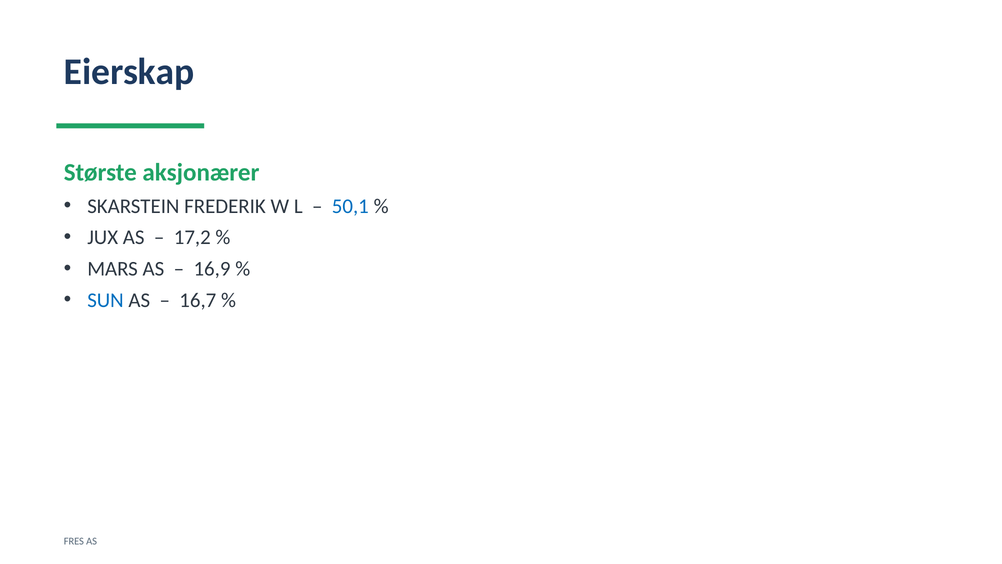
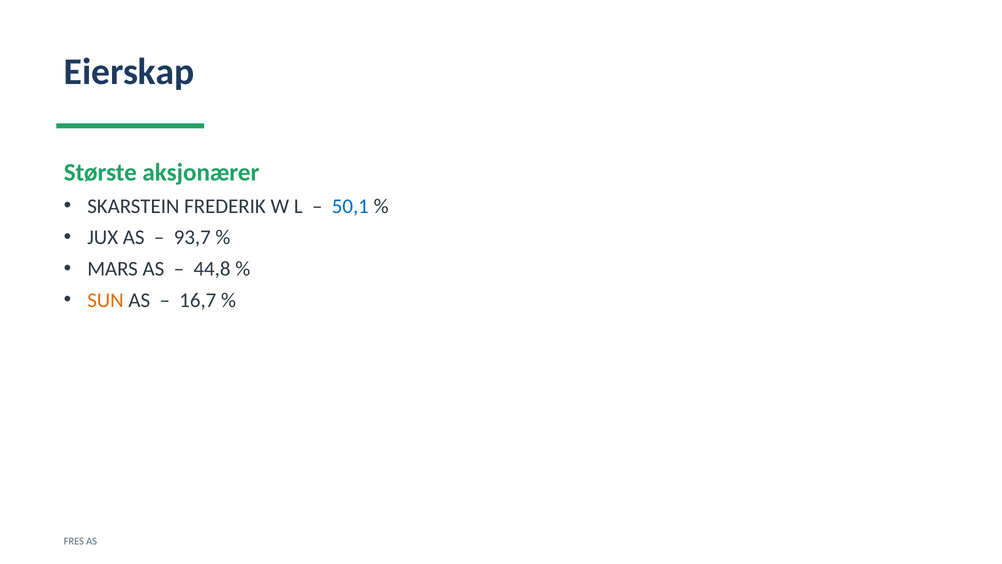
17,2: 17,2 -> 93,7 (192, 237)
16,9: 16,9 -> 44,8 (212, 269)
SUN colour: blue -> orange (105, 300)
